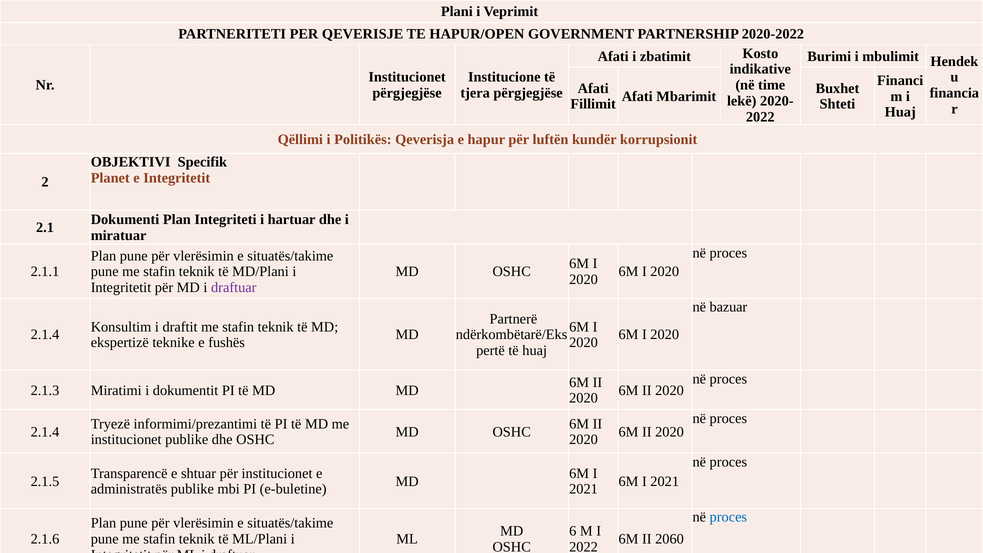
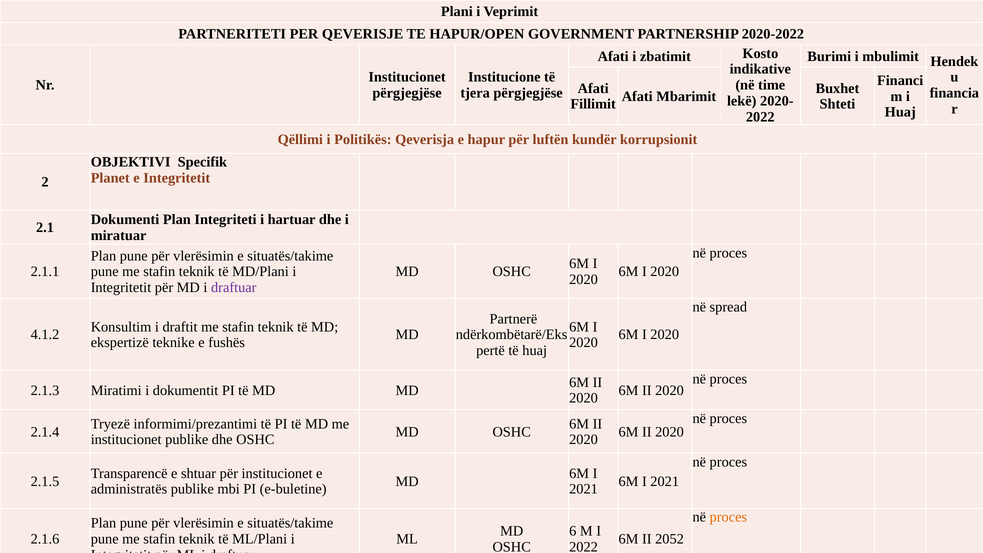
bazuar: bazuar -> spread (728, 307)
2.1.4: 2.1.4 -> 4.1.2 (45, 335)
proces colour: blue -> orange (728, 517)
2060: 2060 -> 2052 (670, 539)
